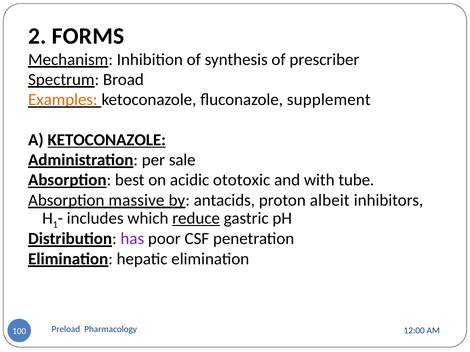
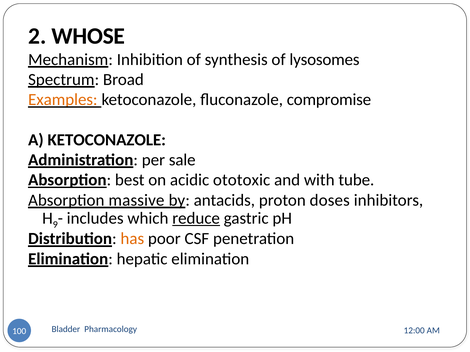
FORMS: FORMS -> WHOSE (88, 36)
prescriber: prescriber -> lysosomes (324, 60)
supplement: supplement -> compromise (329, 100)
KETOCONAZOLE underline: present -> none (107, 140)
albeit: albeit -> doses (330, 200)
1: 1 -> 9 (55, 225)
has colour: purple -> orange (132, 239)
Preload: Preload -> Bladder (66, 330)
